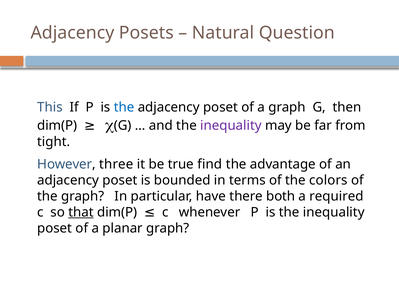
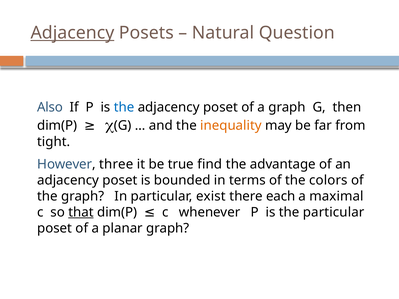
Adjacency underline: none -> present (72, 33)
This: This -> Also (50, 107)
inequality colour: purple -> orange (231, 125)
have: have -> exist (211, 196)
both: both -> each (281, 196)
required: required -> maximal (336, 196)
is the inequality: inequality -> particular (334, 212)
